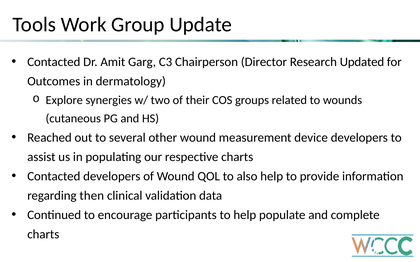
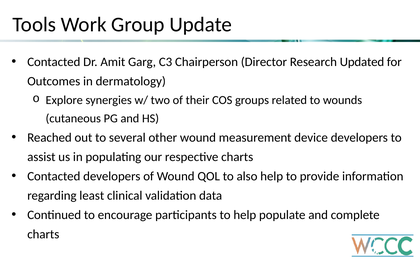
then: then -> least (92, 196)
